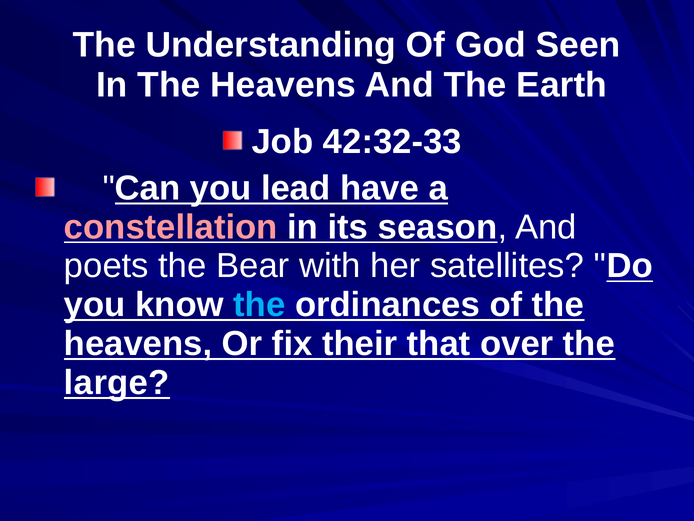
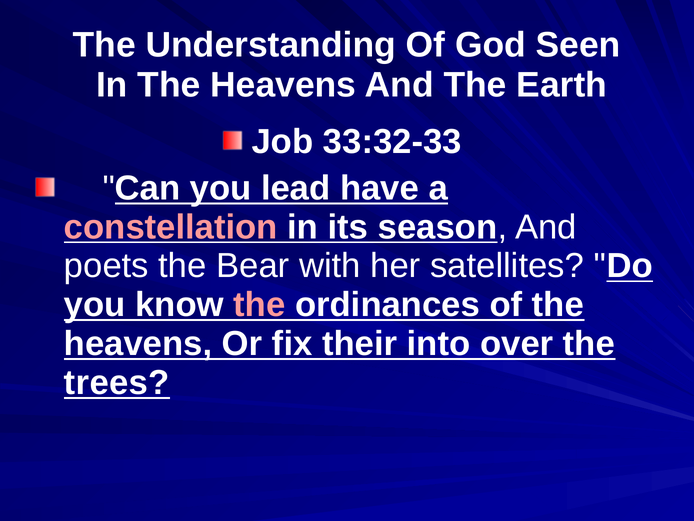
42:32-33: 42:32-33 -> 33:32-33 (392, 141)
the colour: light blue -> pink (259, 305)
that: that -> into (439, 343)
large: large -> trees (117, 382)
